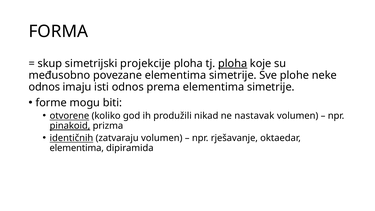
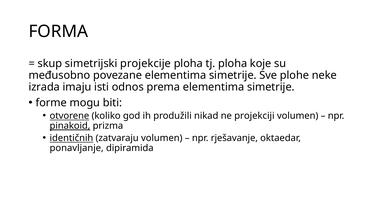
ploha underline: present -> none (233, 63)
odnos: odnos -> izrada (44, 87)
nastavak: nastavak -> projekciji (254, 116)
elementima: elementima -> ponavljanje (77, 148)
